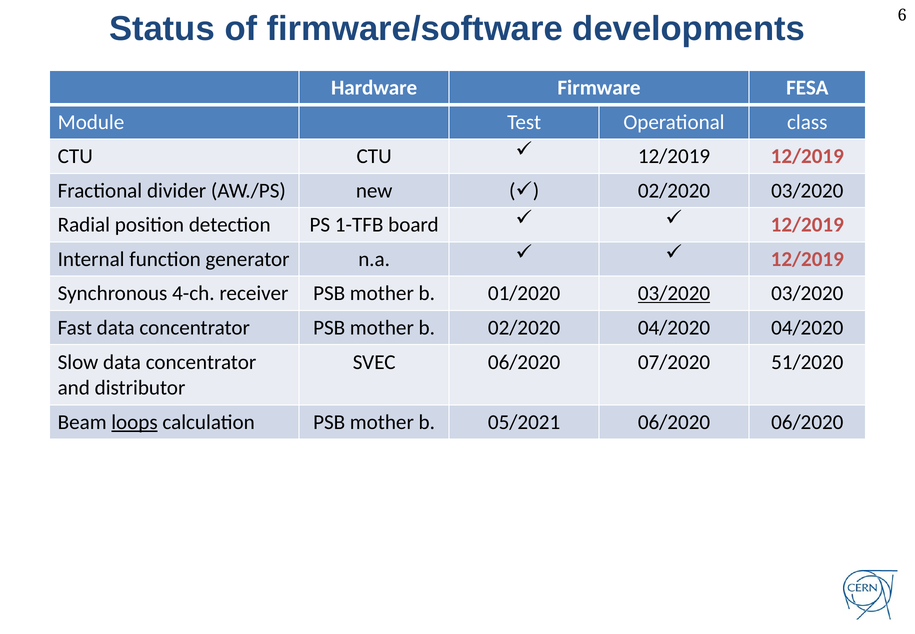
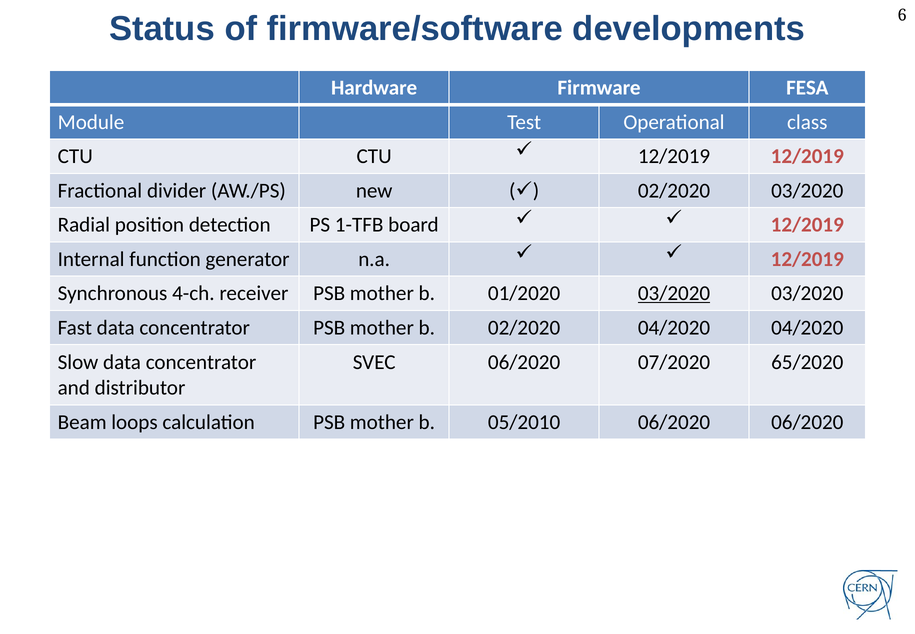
51/2020: 51/2020 -> 65/2020 (807, 362)
loops underline: present -> none (134, 422)
05/2021: 05/2021 -> 05/2010 (524, 422)
